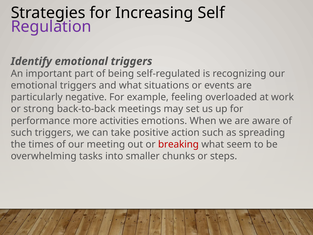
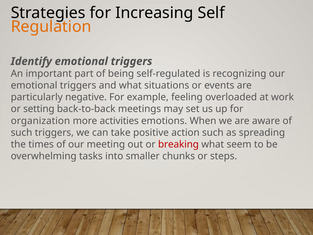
Regulation colour: purple -> orange (51, 27)
strong: strong -> setting (39, 109)
performance: performance -> organization (40, 121)
